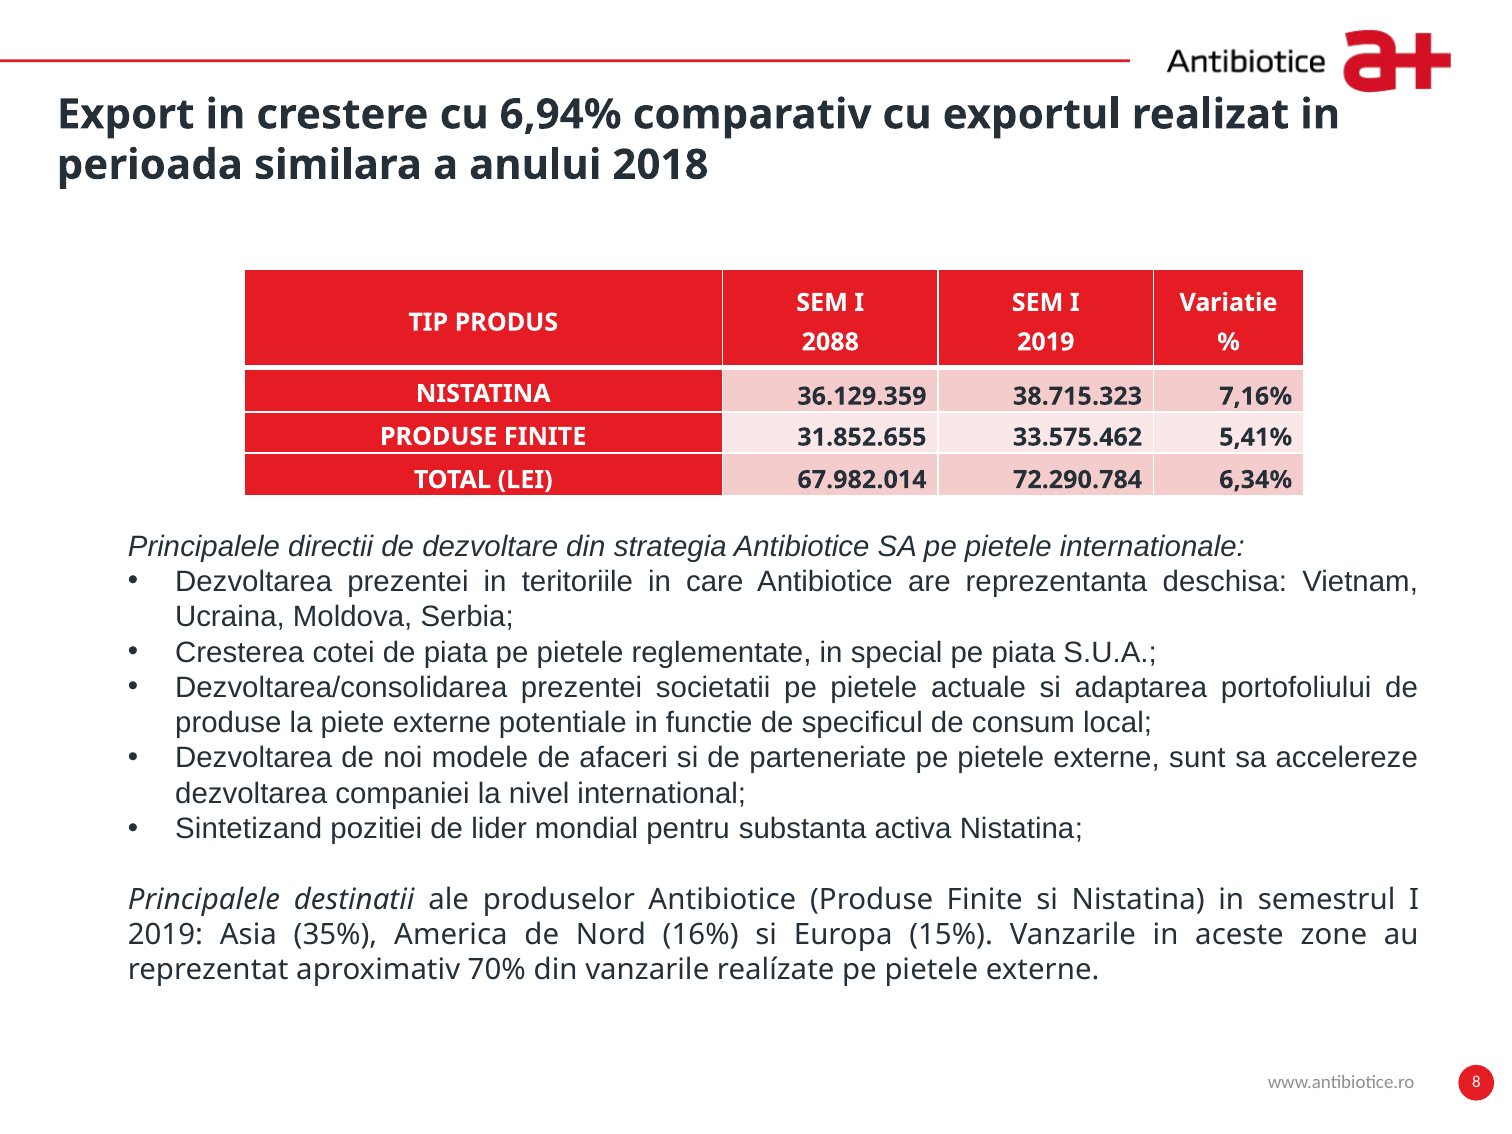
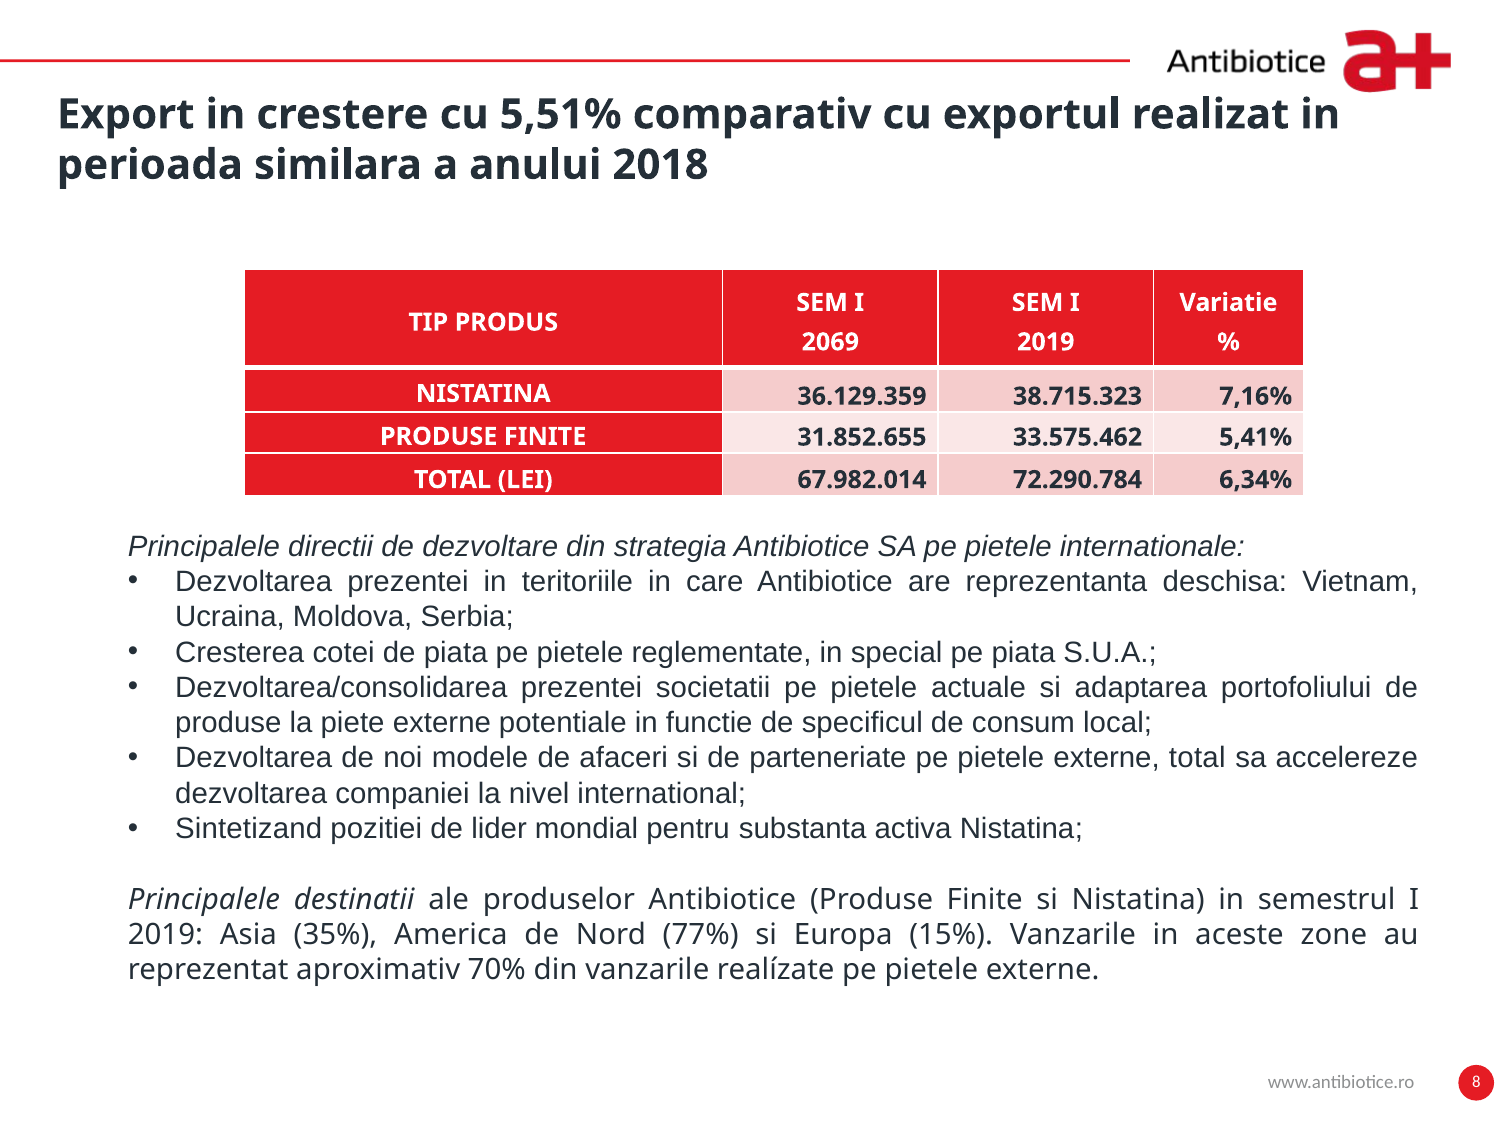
6,94%: 6,94% -> 5,51% (561, 115)
2088: 2088 -> 2069 (830, 342)
externe sunt: sunt -> total (1197, 758)
16%: 16% -> 77% (701, 935)
